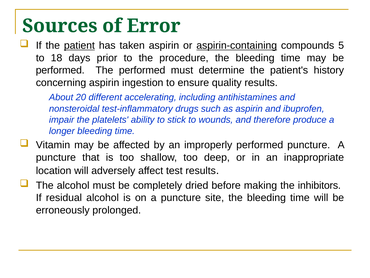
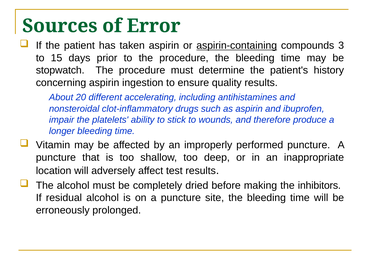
patient underline: present -> none (79, 45)
5: 5 -> 3 (341, 45)
18: 18 -> 15 (57, 58)
performed: performed -> stopwatch (60, 70)
performed: performed -> procedure (142, 70)
test-inflammatory: test-inflammatory -> clot-inflammatory (137, 109)
